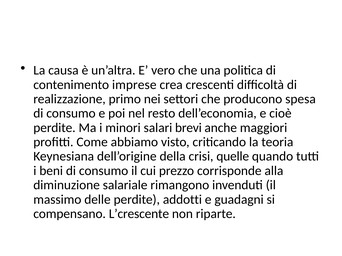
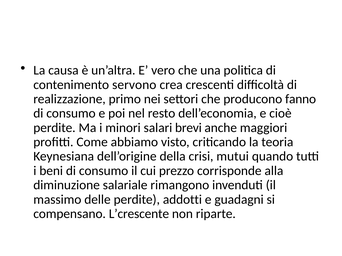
imprese: imprese -> servono (134, 85)
spesa: spesa -> fanno (301, 99)
quelle: quelle -> mutui (233, 157)
